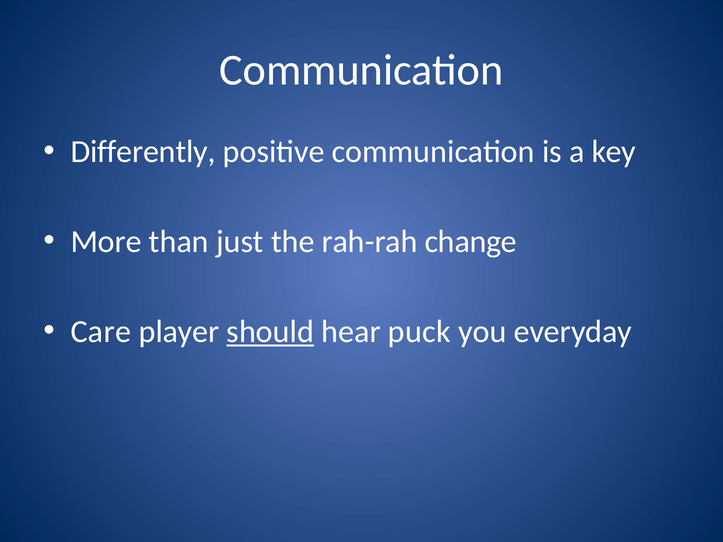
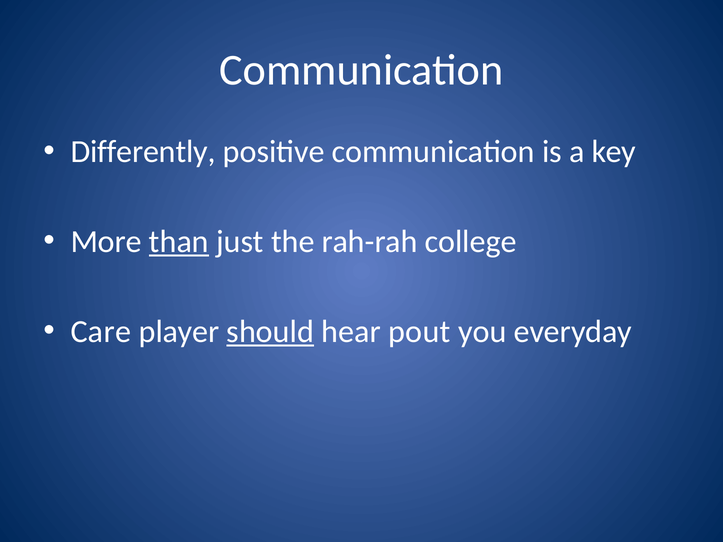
than underline: none -> present (179, 242)
change: change -> college (471, 242)
puck: puck -> pout (419, 332)
